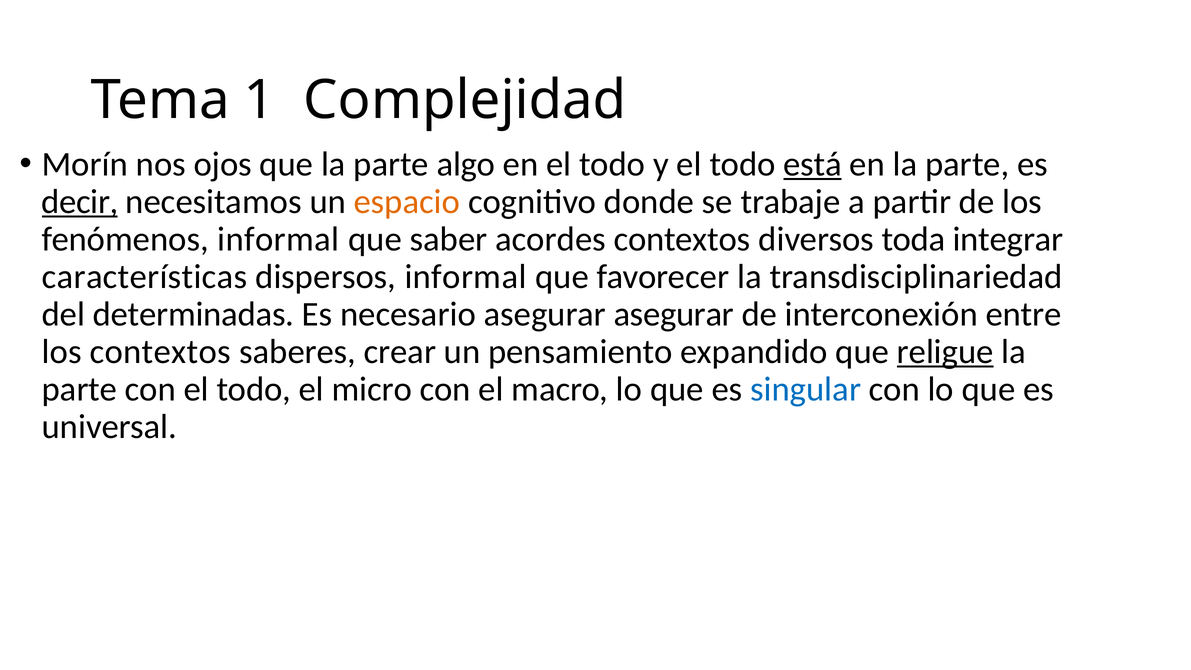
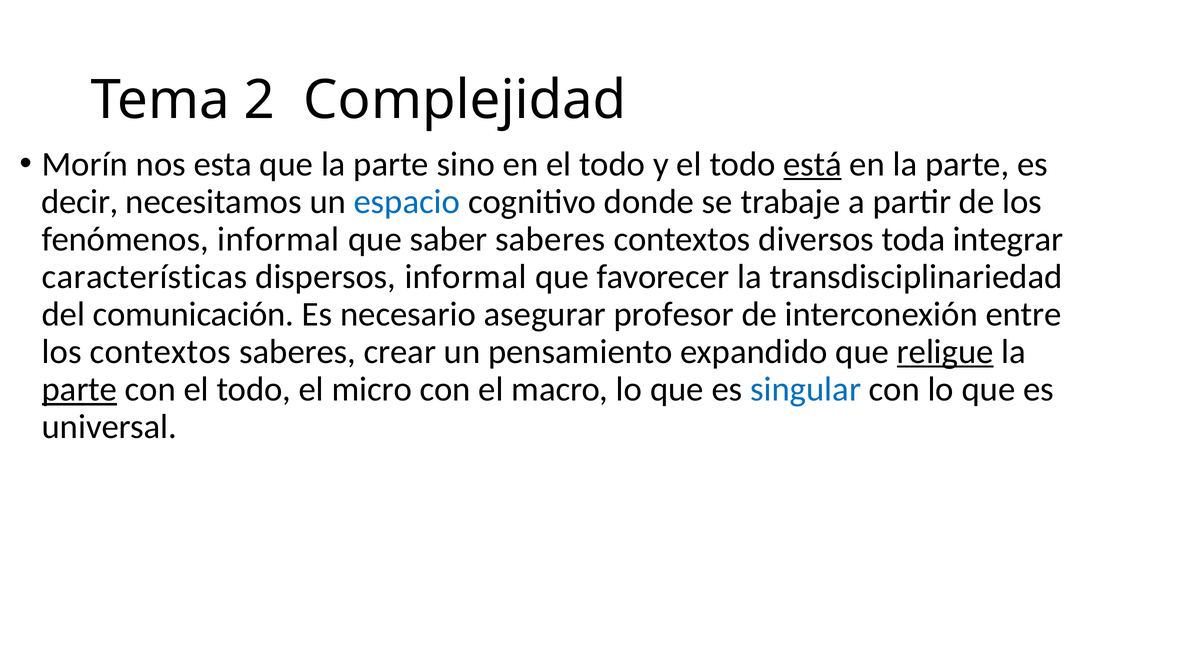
1: 1 -> 2 (260, 100)
ojos: ojos -> esta (223, 164)
algo: algo -> sino (466, 164)
decir underline: present -> none (80, 202)
espacio colour: orange -> blue (407, 202)
saber acordes: acordes -> saberes (550, 239)
determinadas: determinadas -> comunicación (194, 314)
asegurar asegurar: asegurar -> profesor (674, 314)
parte underline: none -> present (80, 389)
